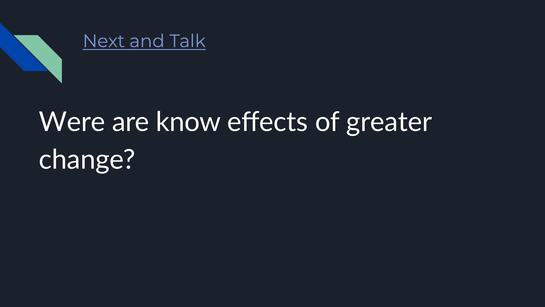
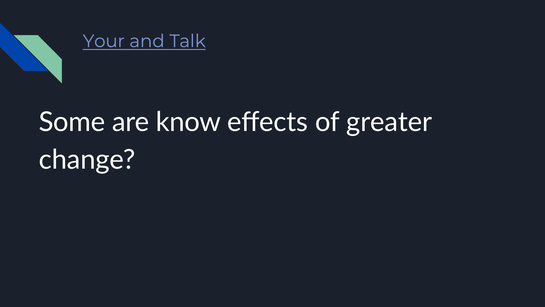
Next: Next -> Your (104, 41)
Were: Were -> Some (72, 122)
